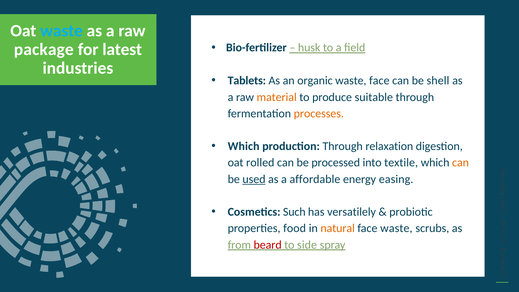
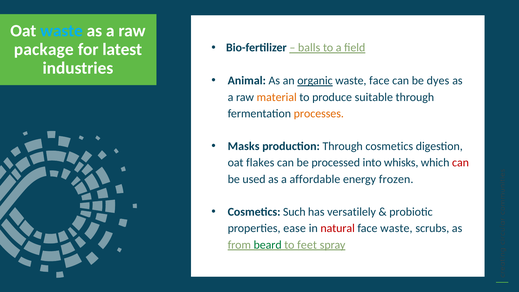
husk: husk -> balls (309, 48)
Tablets: Tablets -> Animal (247, 81)
organic underline: none -> present (315, 81)
shell: shell -> dyes (438, 81)
Which: Which -> Masks (244, 146)
relaxation: relaxation -> cosmetics (389, 146)
rolled: rolled -> flakes (260, 163)
textile: textile -> whisks (401, 163)
can colour: orange -> red (461, 163)
used underline: present -> none (254, 179)
easing: easing -> frozen (396, 179)
food: food -> ease (295, 228)
natural colour: orange -> red (338, 228)
beard colour: red -> green (268, 245)
side: side -> feet (307, 245)
